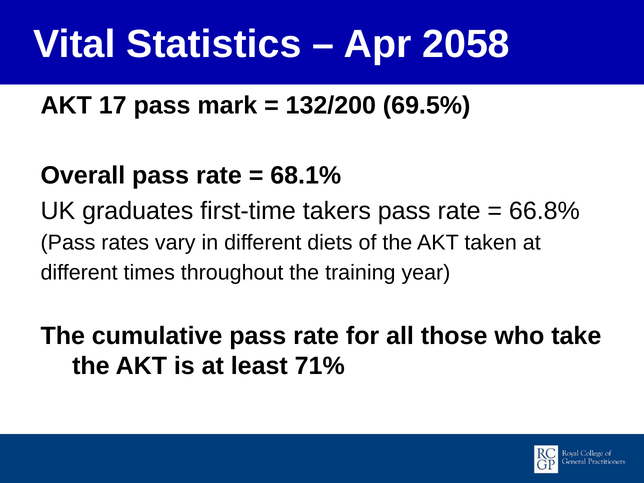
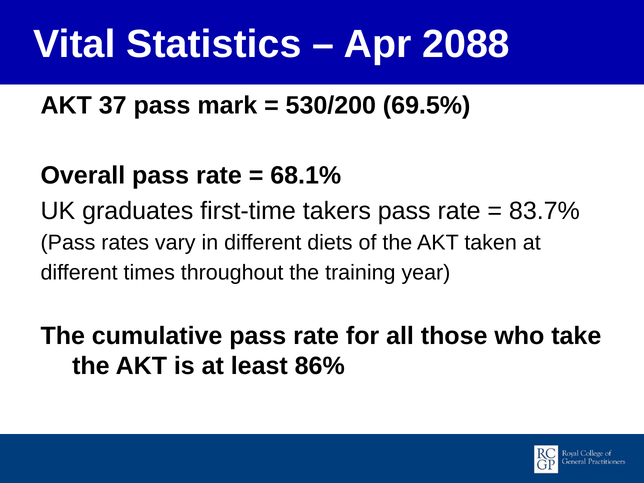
2058: 2058 -> 2088 (466, 44)
17: 17 -> 37 (113, 106)
132/200: 132/200 -> 530/200 (331, 106)
66.8%: 66.8% -> 83.7% (544, 211)
71%: 71% -> 86% (320, 366)
